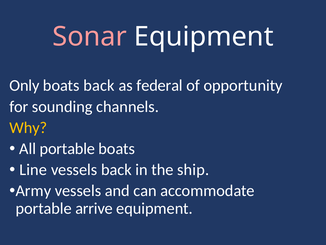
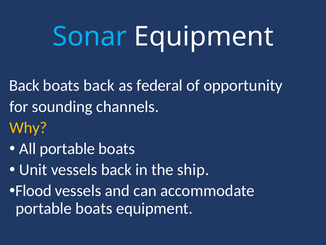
Sonar colour: pink -> light blue (90, 36)
Only: Only -> Back (24, 85)
Line: Line -> Unit (33, 169)
Army: Army -> Flood (33, 190)
arrive: arrive -> boats (94, 208)
